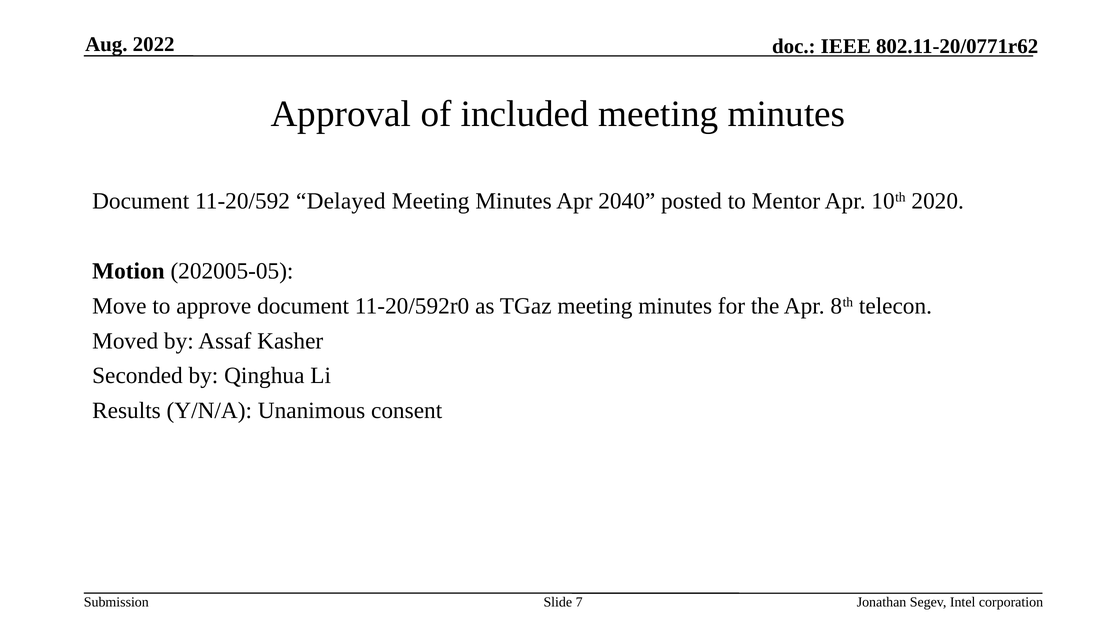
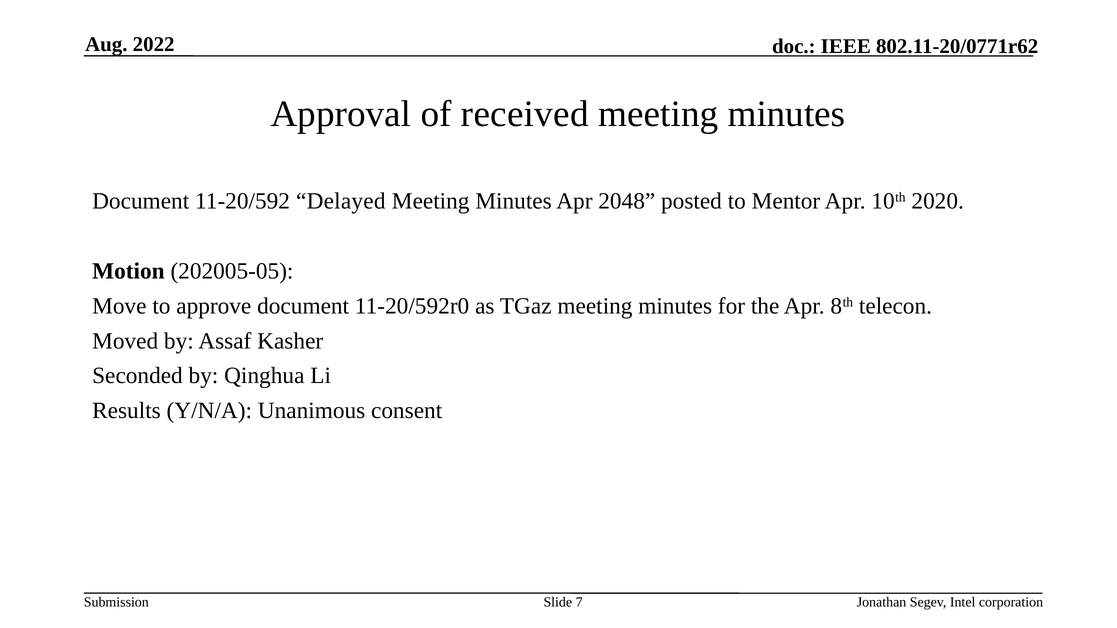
included: included -> received (525, 114)
2040: 2040 -> 2048 (627, 201)
